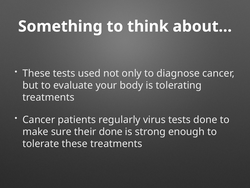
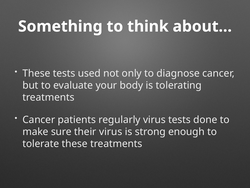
their done: done -> virus (111, 131)
